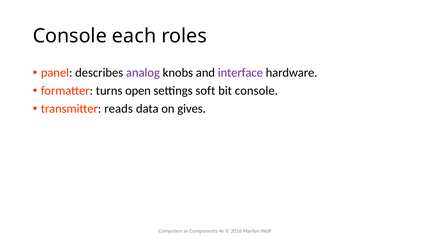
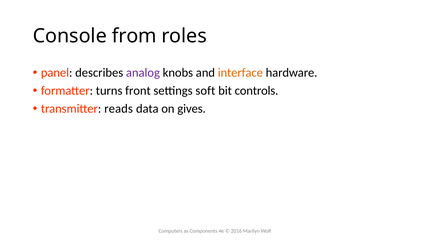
each: each -> from (134, 36)
interface colour: purple -> orange (240, 73)
open: open -> front (138, 91)
bit console: console -> controls (257, 91)
